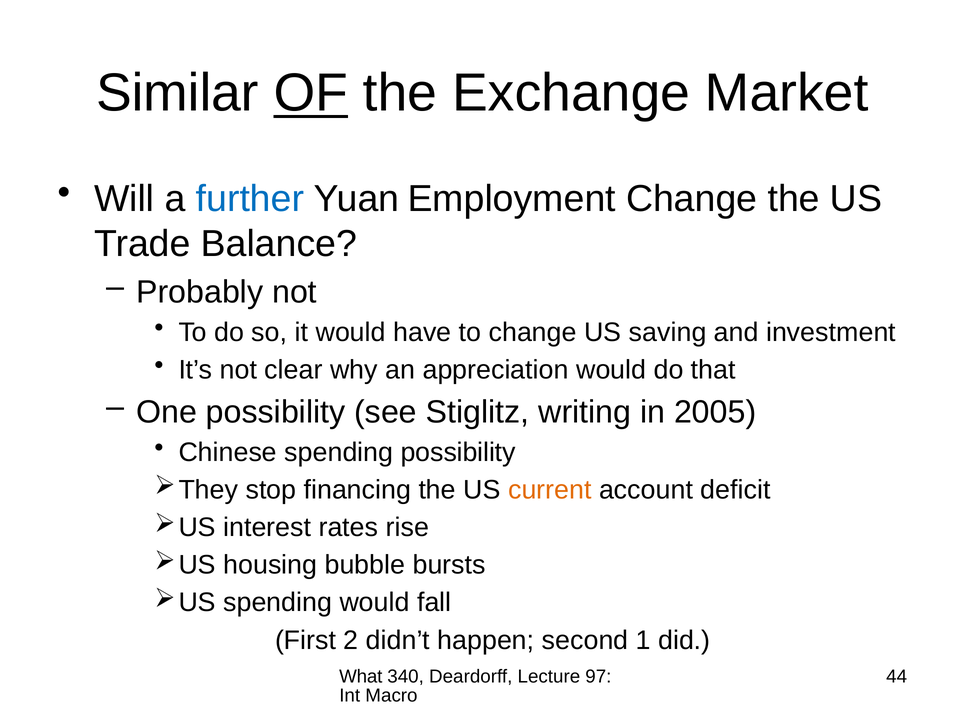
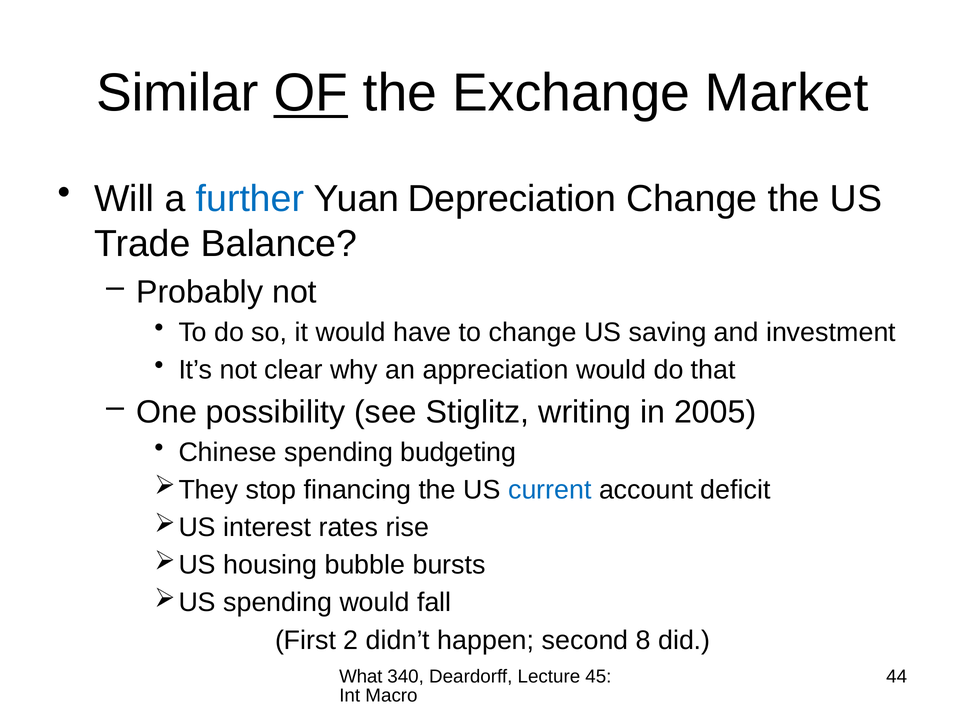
Employment: Employment -> Depreciation (512, 199)
spending possibility: possibility -> budgeting (458, 452)
current colour: orange -> blue (550, 490)
1: 1 -> 8 (643, 640)
97: 97 -> 45 (598, 676)
